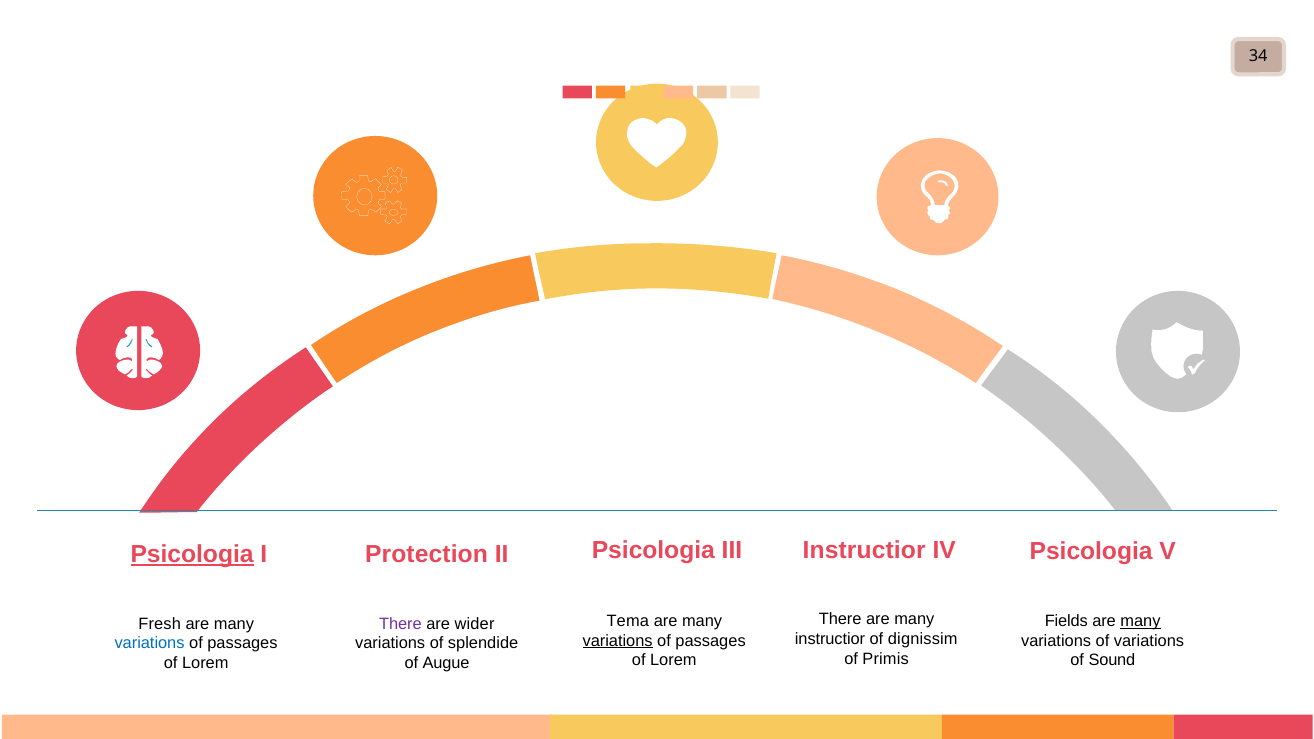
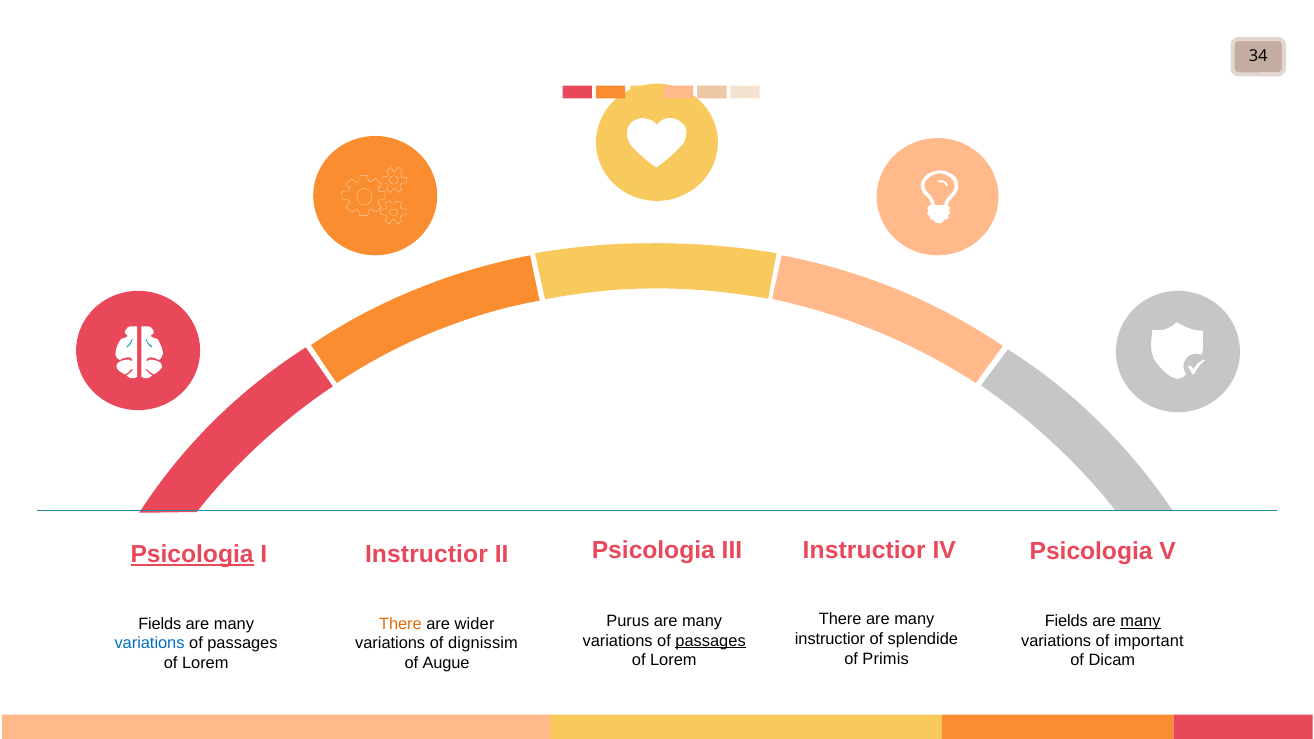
Protection: Protection -> Instructior (426, 555)
Tema: Tema -> Purus (628, 621)
Fresh: Fresh -> Fields (160, 624)
There colour: purple -> orange (400, 624)
dignissim: dignissim -> splendide (923, 639)
variations underline: present -> none (618, 641)
passages underline: none -> present (711, 641)
of variations: variations -> important (1149, 641)
splendide: splendide -> dignissim (483, 644)
Sound: Sound -> Dicam (1112, 660)
